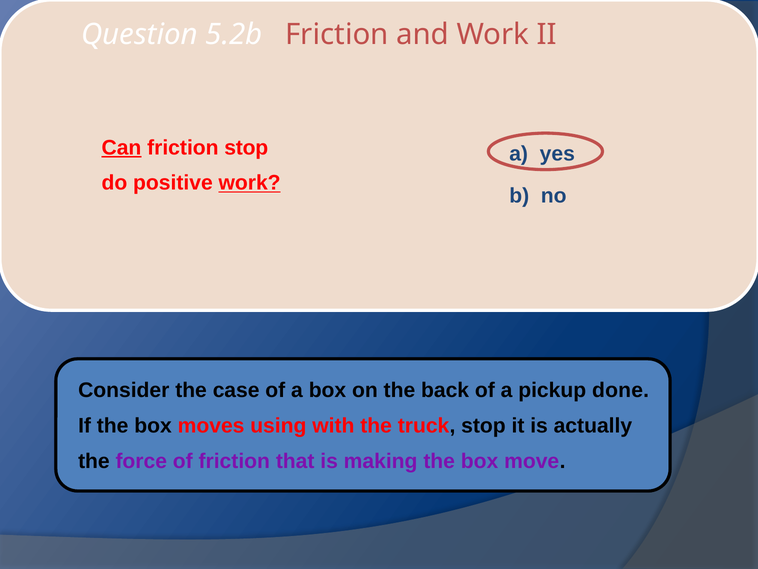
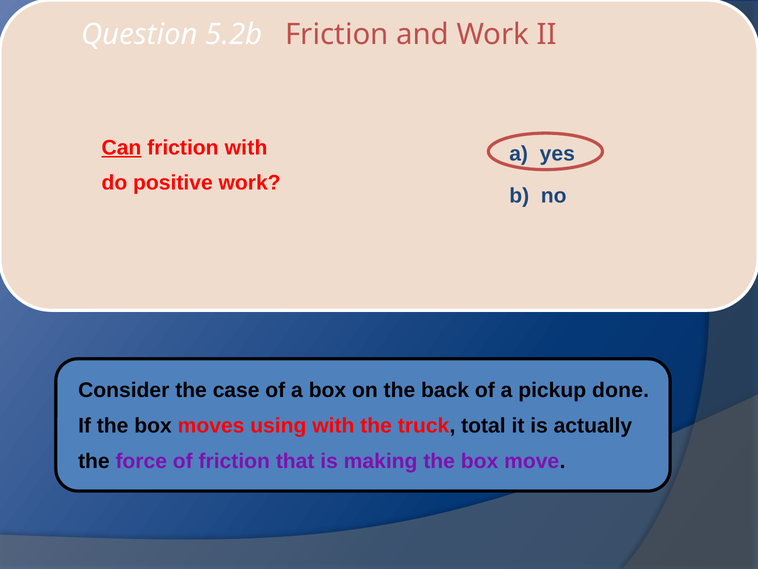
friction stop: stop -> with (246, 147)
work underline: present -> none (250, 183)
truck stop: stop -> total (483, 425)
